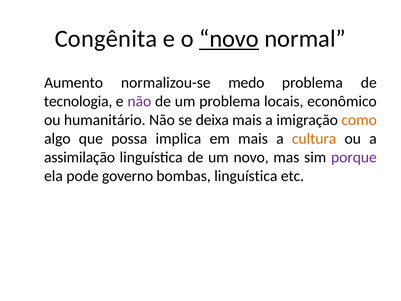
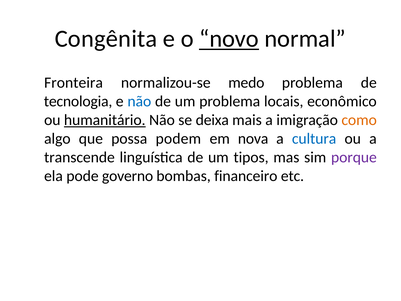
Aumento: Aumento -> Fronteira (74, 83)
não colour: purple -> blue (139, 101)
humanitário underline: none -> present (105, 120)
implica: implica -> podem (178, 139)
em mais: mais -> nova (253, 139)
cultura colour: orange -> blue (314, 139)
assimilação: assimilação -> transcende (79, 157)
um novo: novo -> tipos (251, 157)
bombas linguística: linguística -> financeiro (246, 176)
